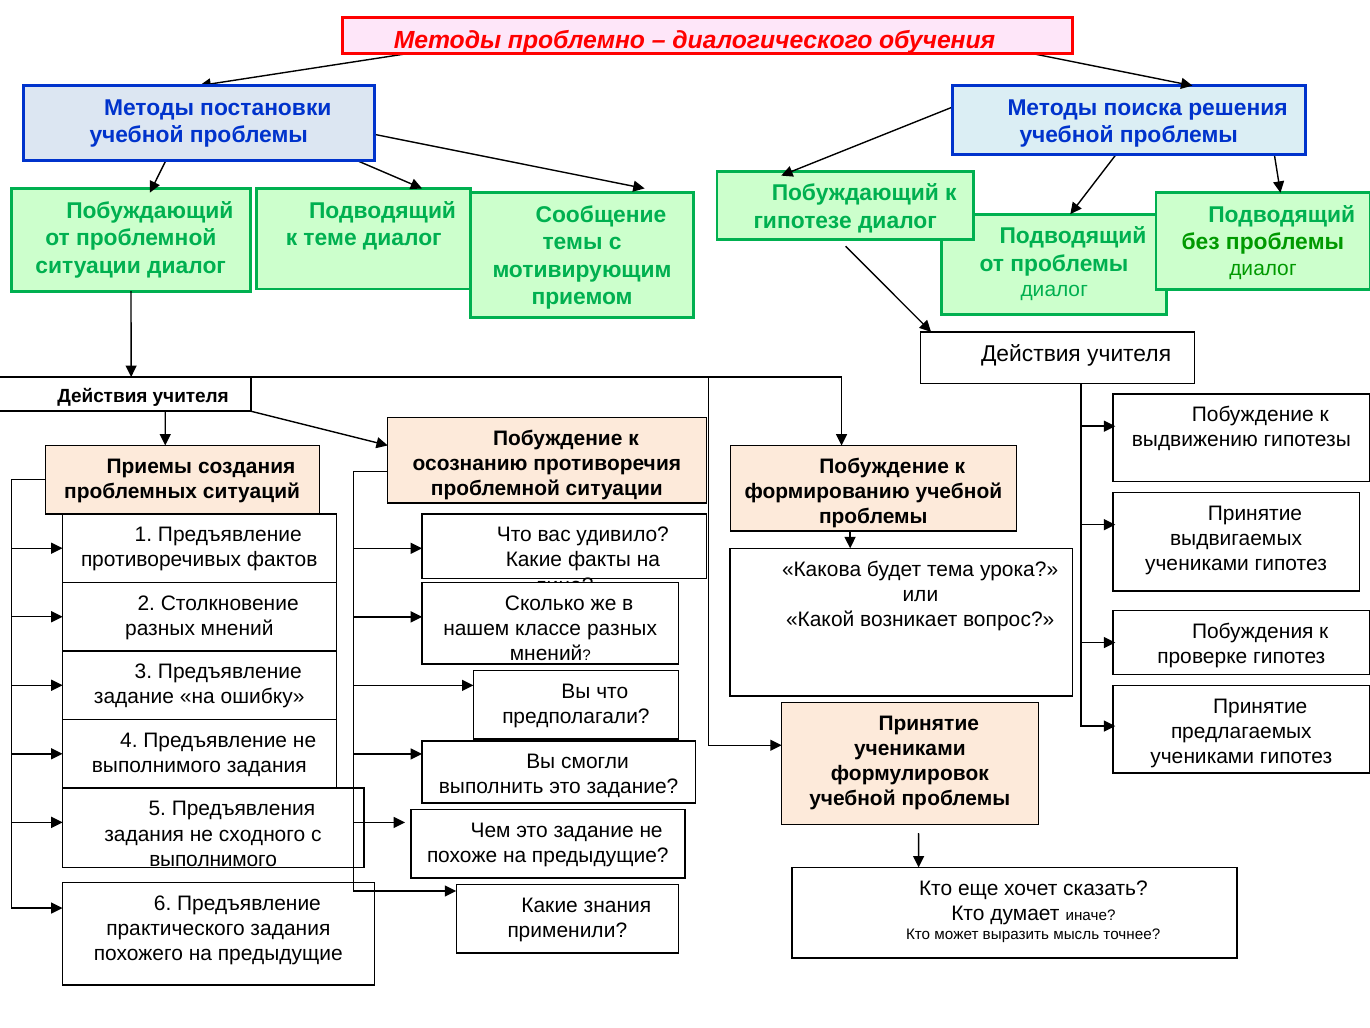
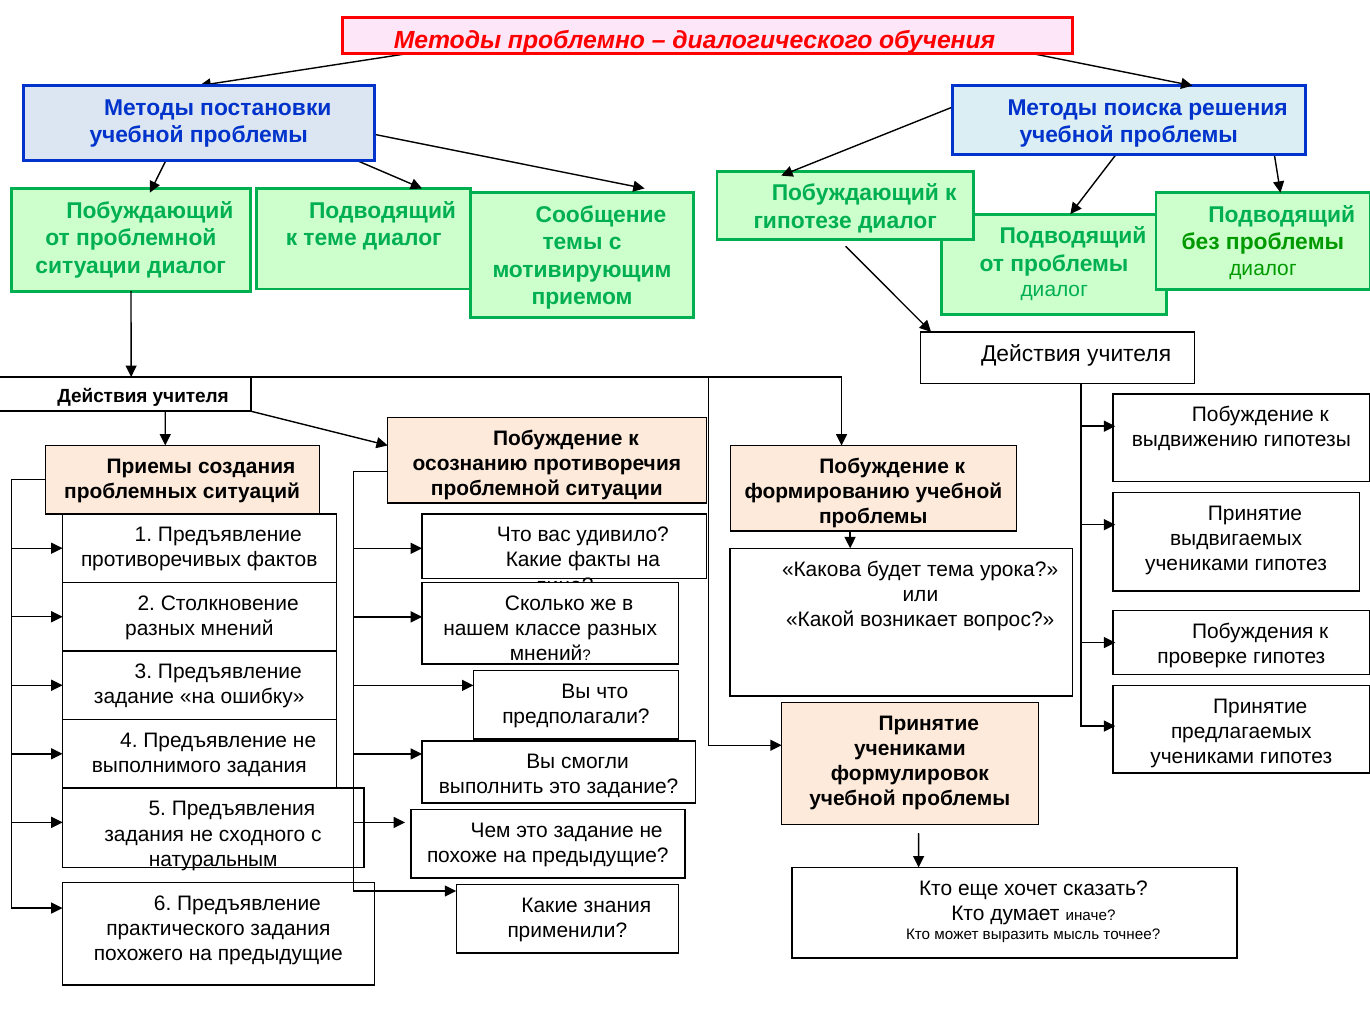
выполнимого: выполнимого -> натуральным (213, 859)
